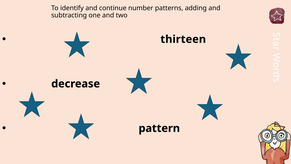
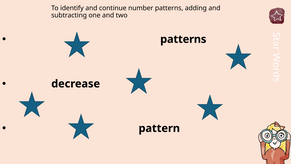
thirteen: thirteen -> patterns (183, 39)
